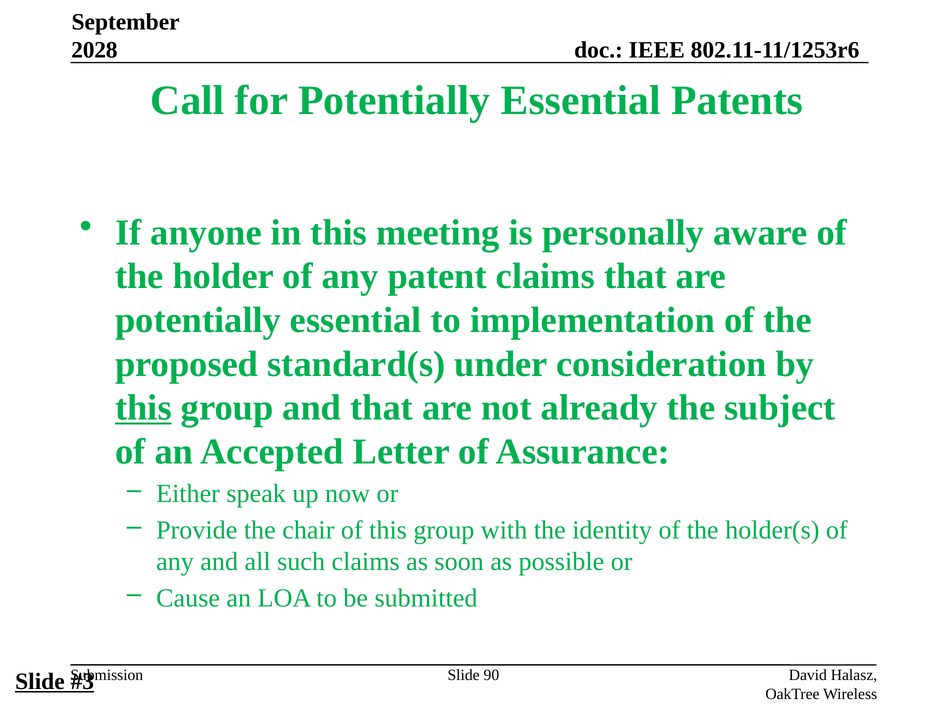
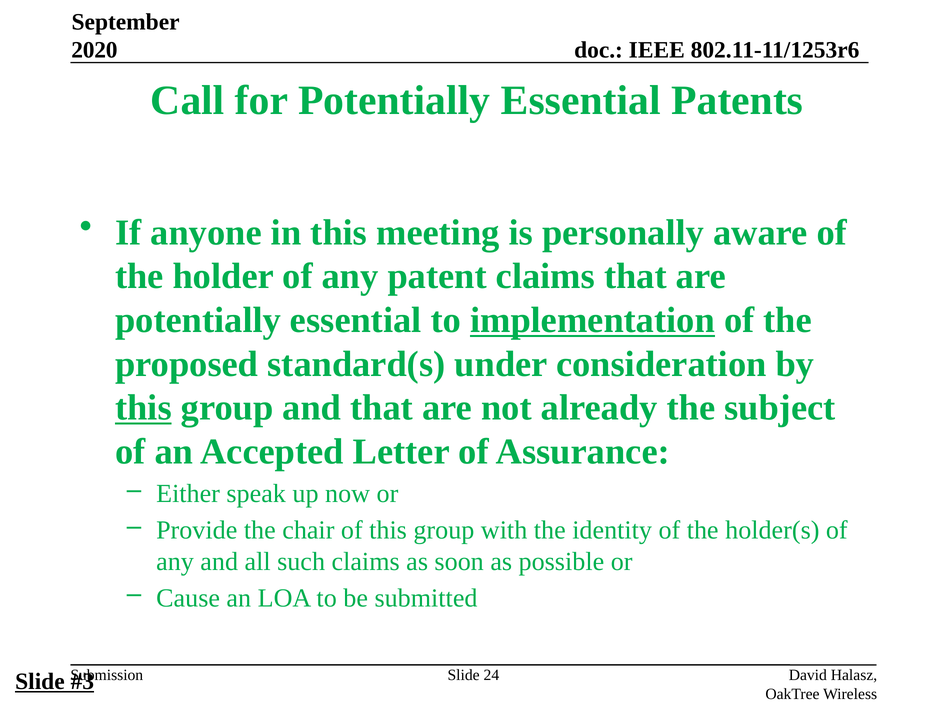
2028: 2028 -> 2020 (94, 50)
implementation underline: none -> present (592, 320)
90: 90 -> 24 (491, 675)
